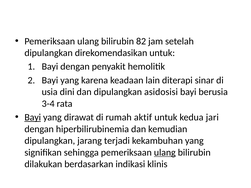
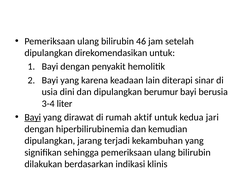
82: 82 -> 46 (141, 41)
asidosisi: asidosisi -> berumur (161, 92)
rata: rata -> liter (65, 104)
ulang underline: present -> none (165, 153)
